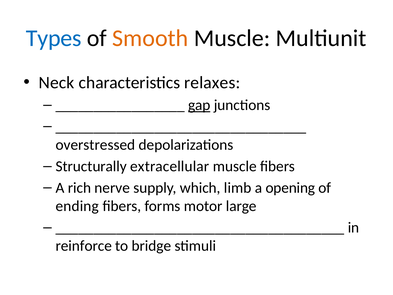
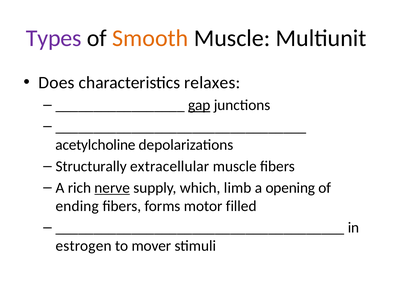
Types colour: blue -> purple (54, 38)
Neck: Neck -> Does (56, 82)
overstressed: overstressed -> acetylcholine (95, 145)
nerve underline: none -> present (112, 188)
large: large -> filled (241, 206)
reinforce: reinforce -> estrogen (84, 246)
bridge: bridge -> mover (151, 246)
